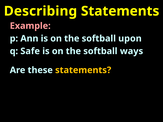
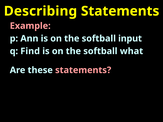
upon: upon -> input (130, 39)
Safe: Safe -> Find (30, 51)
ways: ways -> what (132, 51)
statements colour: yellow -> pink (83, 70)
